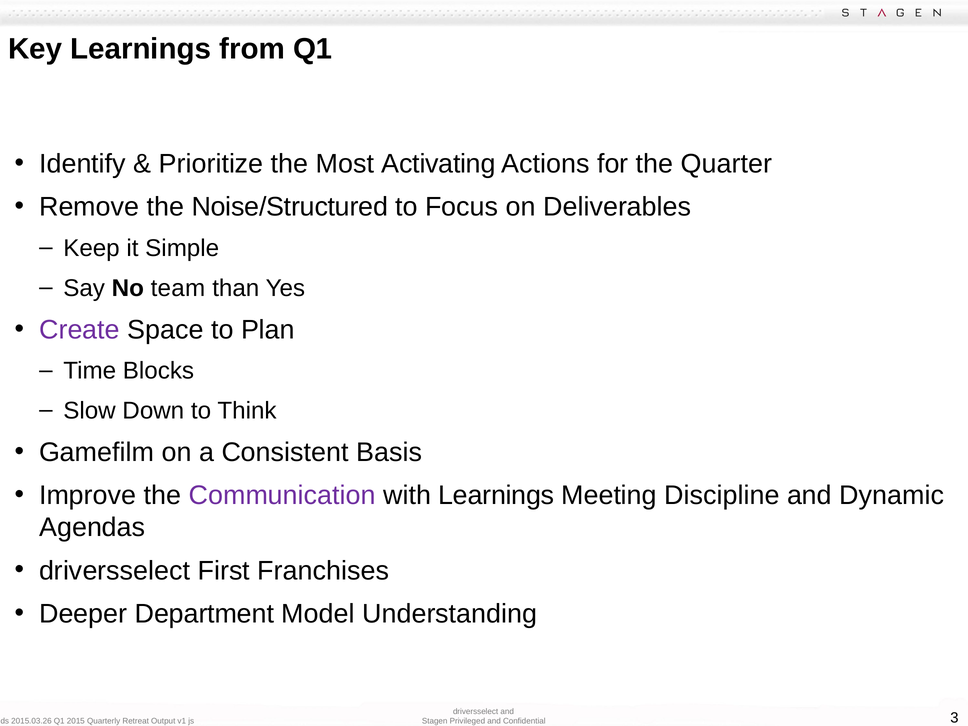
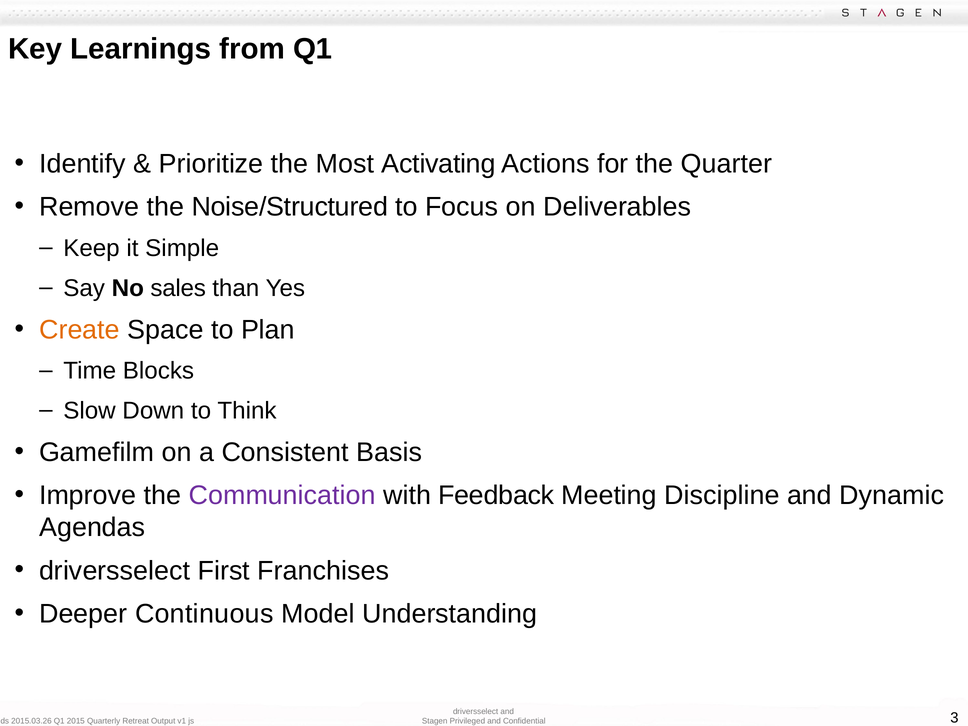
team: team -> sales (178, 288)
Create colour: purple -> orange (79, 330)
with Learnings: Learnings -> Feedback (496, 495)
Department: Department -> Continuous (204, 614)
